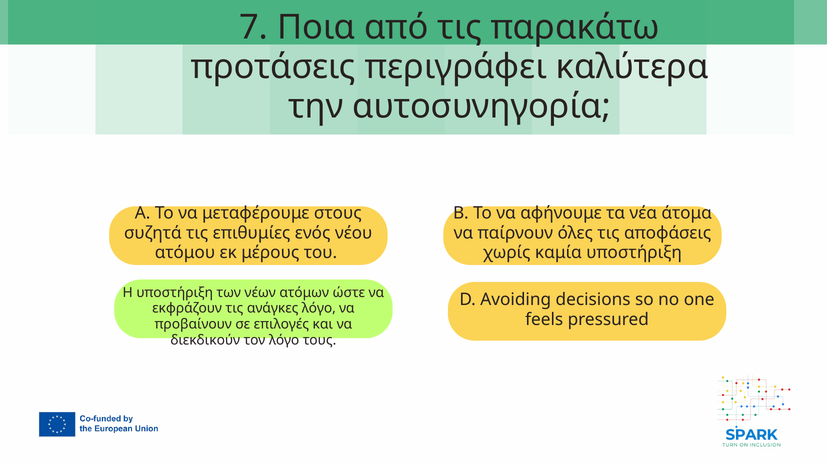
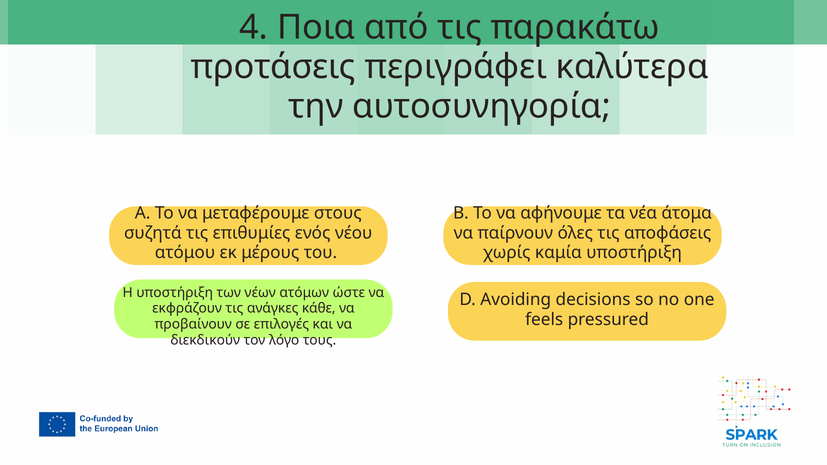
7: 7 -> 4 (254, 27)
ανάγκες λόγο: λόγο -> κάθε (319, 308)
